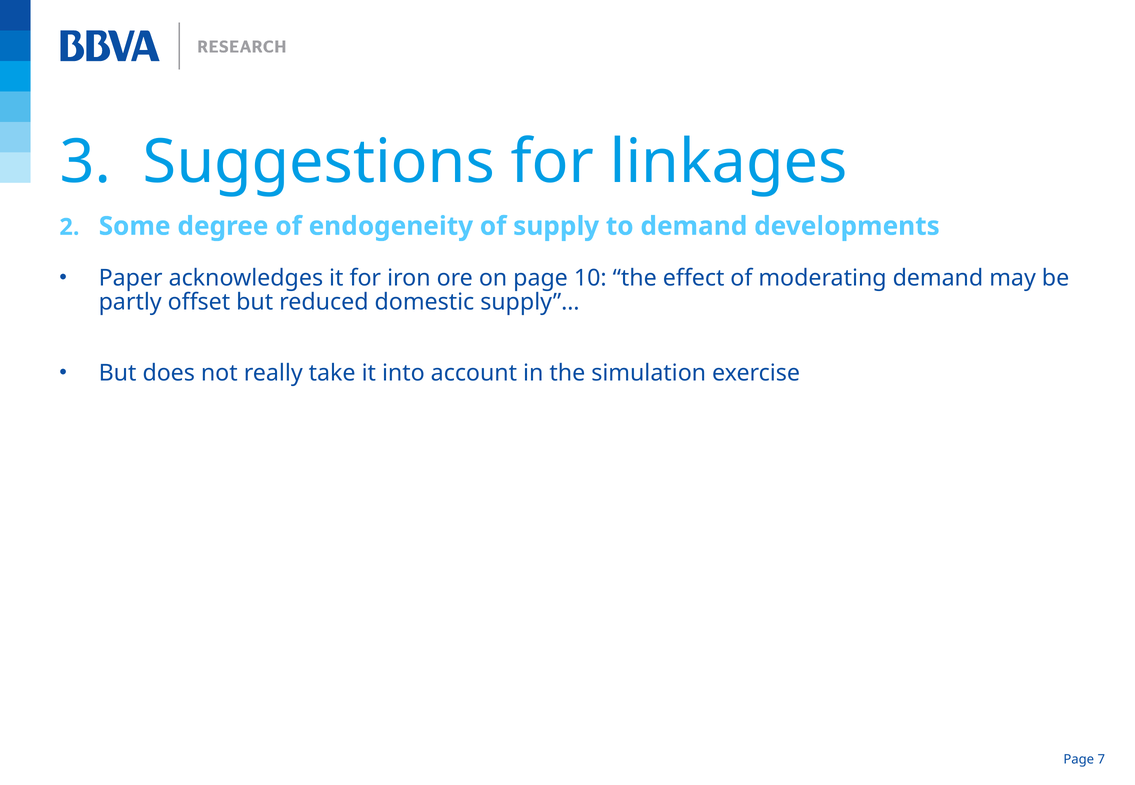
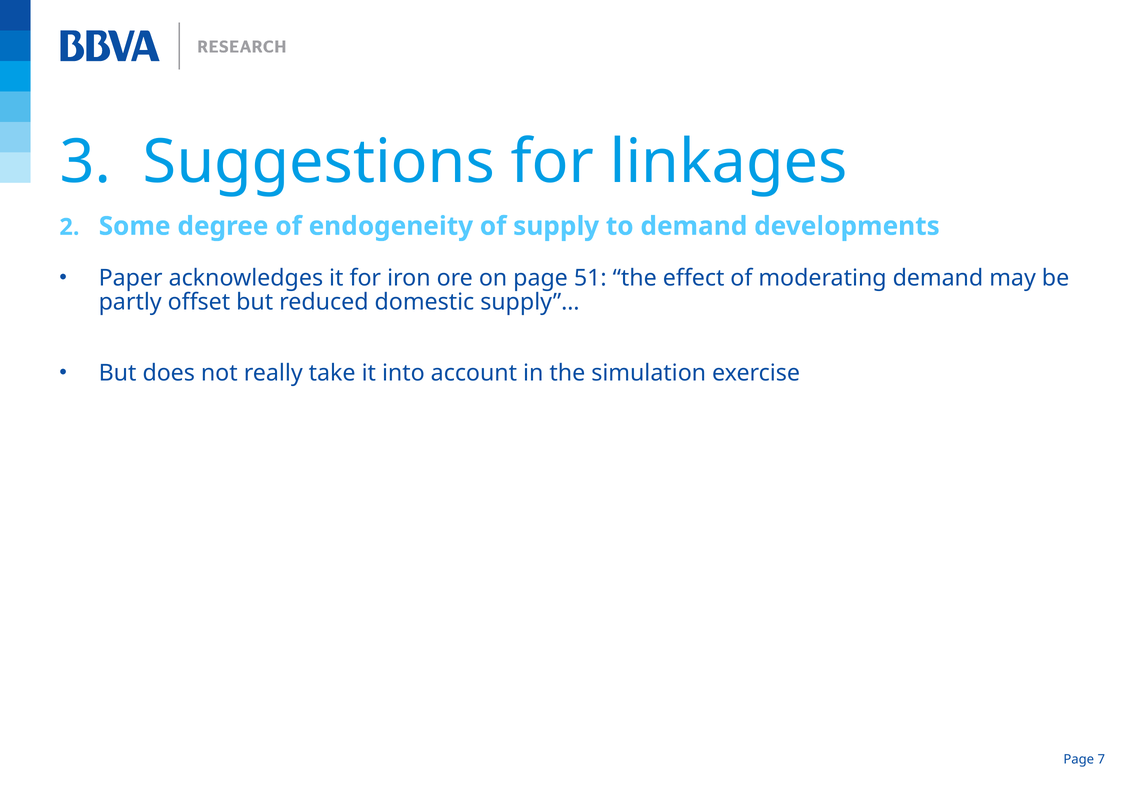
10: 10 -> 51 (590, 278)
